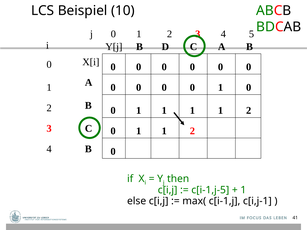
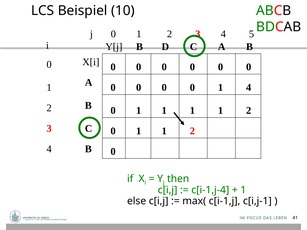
0: 0 -> 4 (249, 88)
c[i-1,j-5: c[i-1,j-5 -> c[i-1,j-4 (210, 190)
